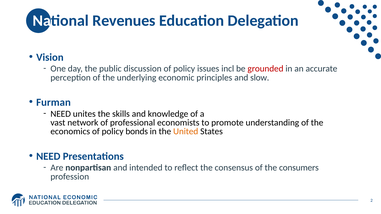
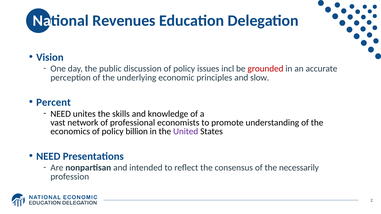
Furman: Furman -> Percent (53, 102)
bonds: bonds -> billion (137, 132)
United colour: orange -> purple (186, 132)
consumers: consumers -> necessarily (299, 168)
